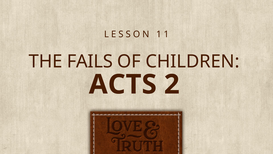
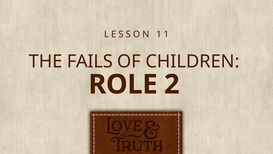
ACTS: ACTS -> ROLE (123, 84)
